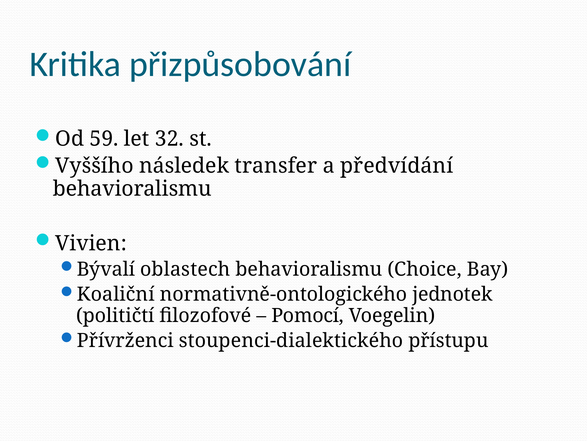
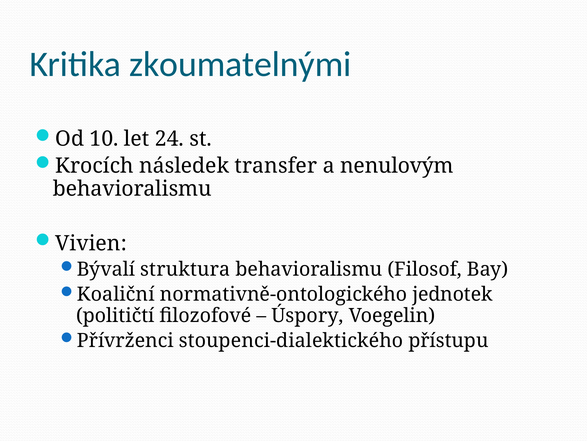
přizpůsobování: přizpůsobování -> zkoumatelnými (240, 64)
59: 59 -> 10 (104, 138)
32: 32 -> 24 (169, 138)
Vyššího: Vyššího -> Krocích (94, 166)
předvídání: předvídání -> nenulovým (397, 166)
oblastech: oblastech -> struktura (185, 269)
Choice: Choice -> Filosof (425, 269)
Pomocí: Pomocí -> Úspory (307, 315)
